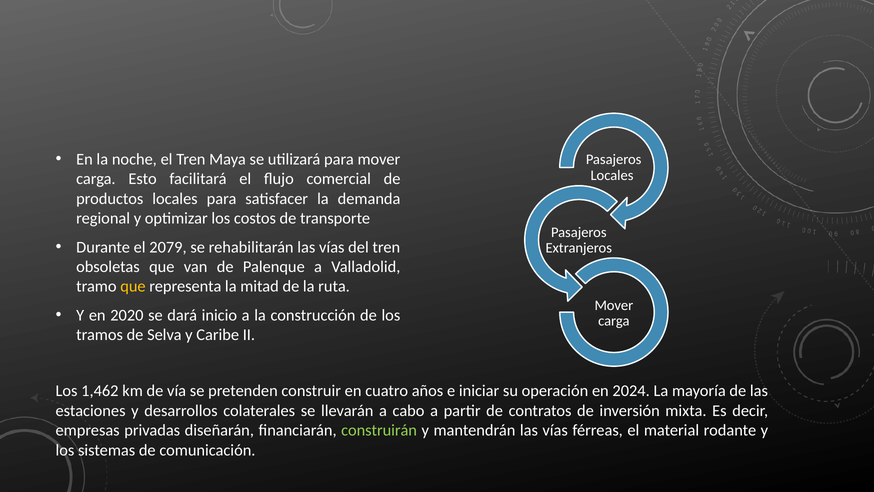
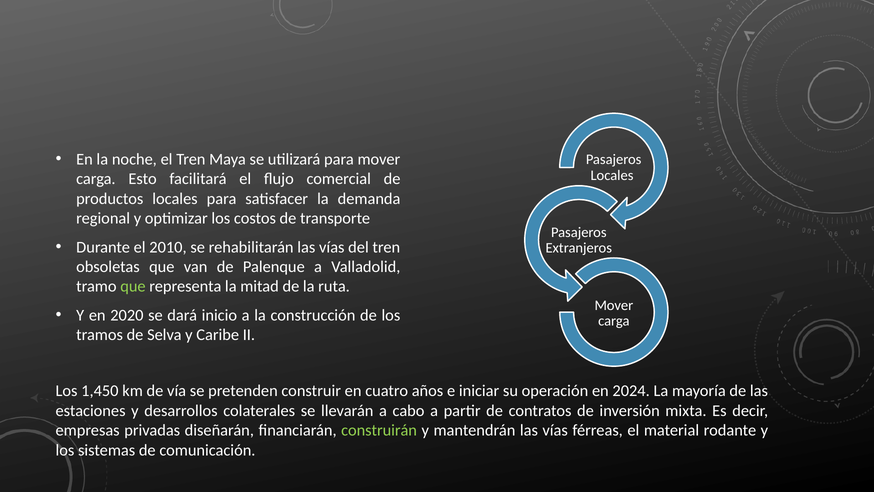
2079: 2079 -> 2010 (168, 247)
que colour: yellow -> light green (133, 286)
1,462: 1,462 -> 1,450 (100, 391)
